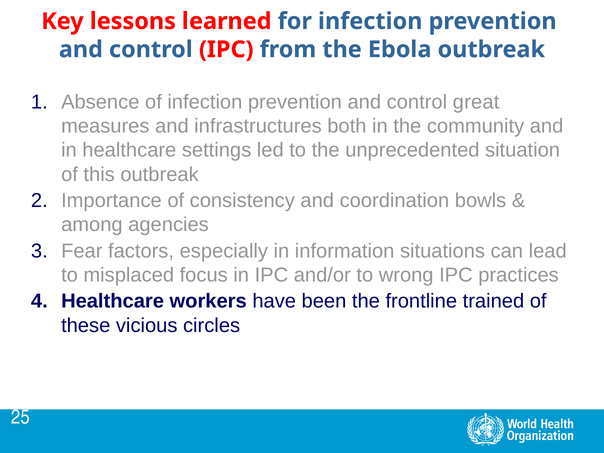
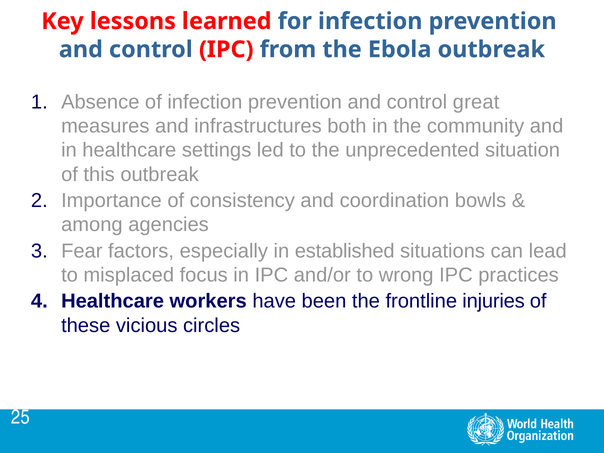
information: information -> established (345, 251)
trained: trained -> injuries (494, 301)
